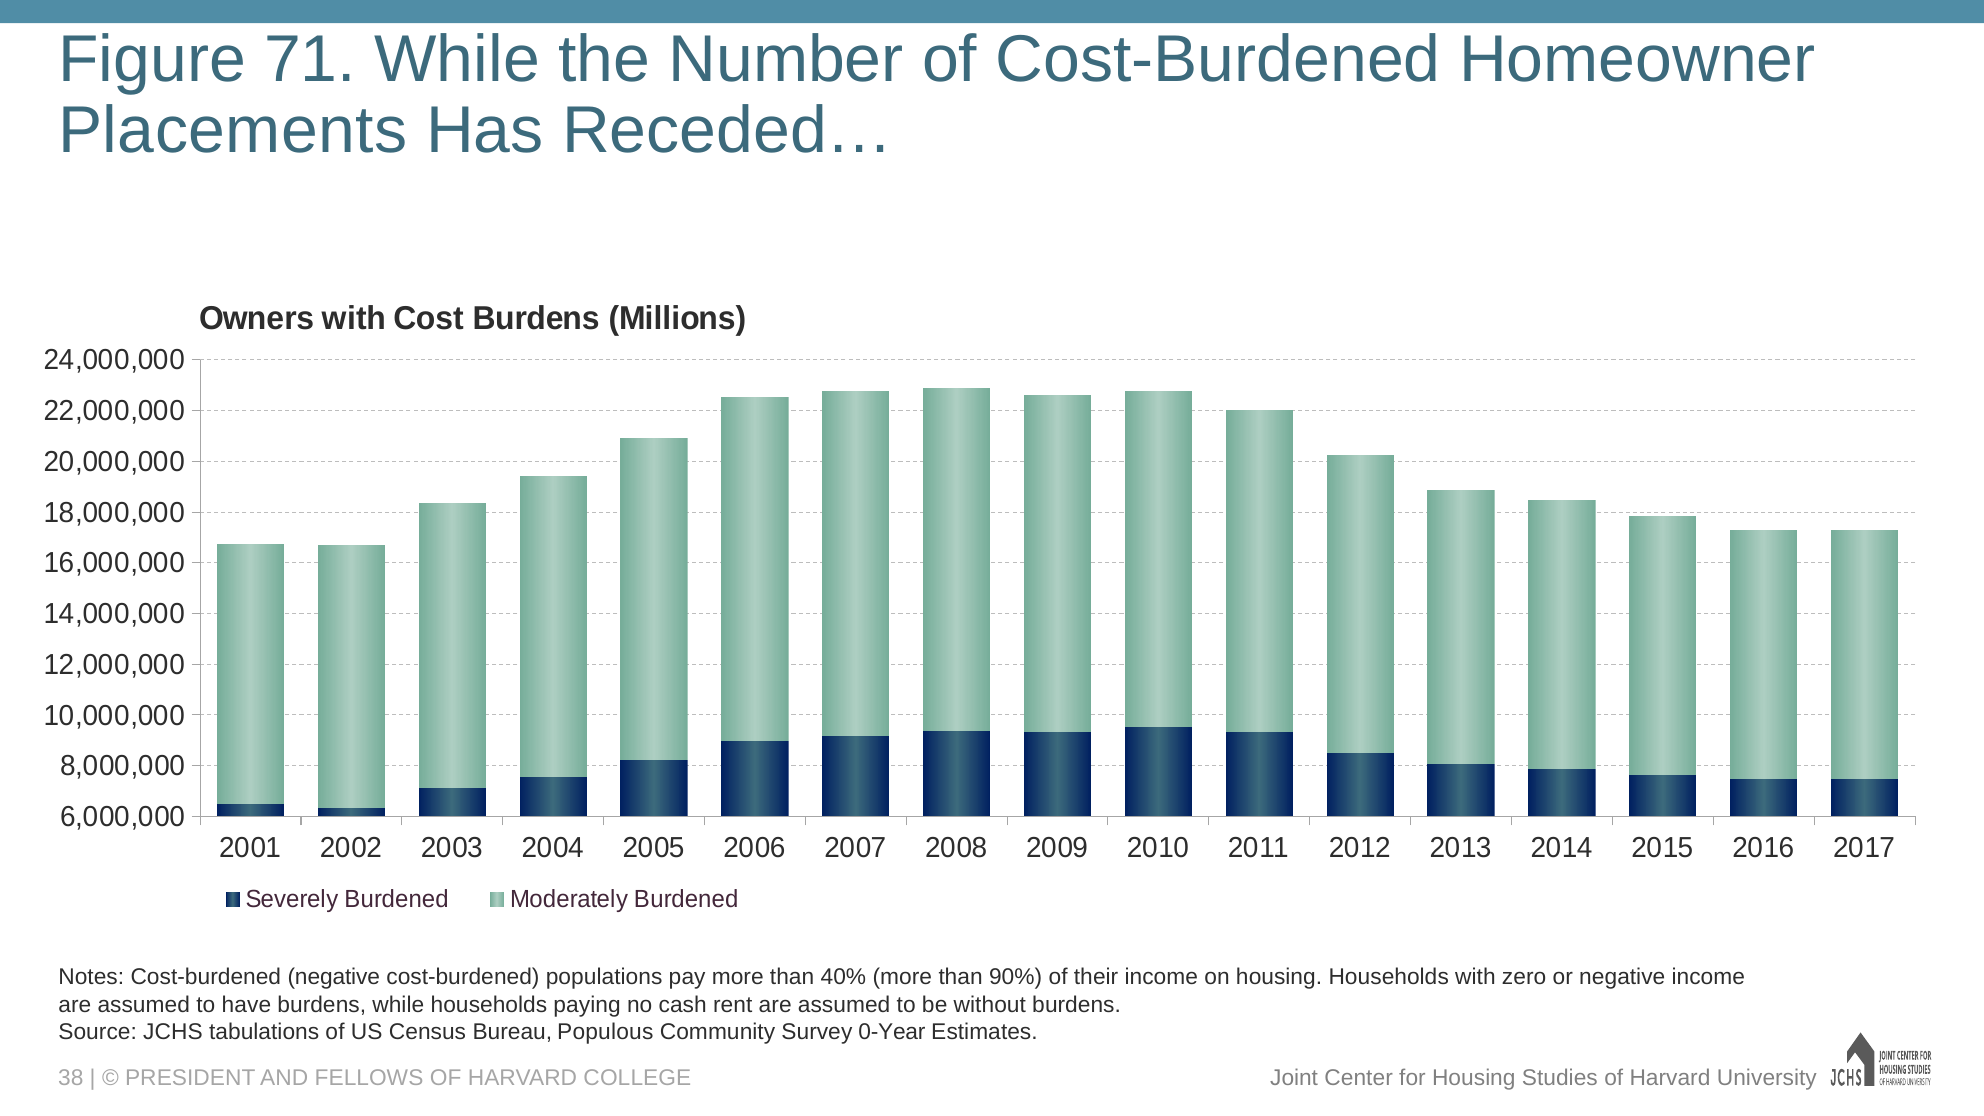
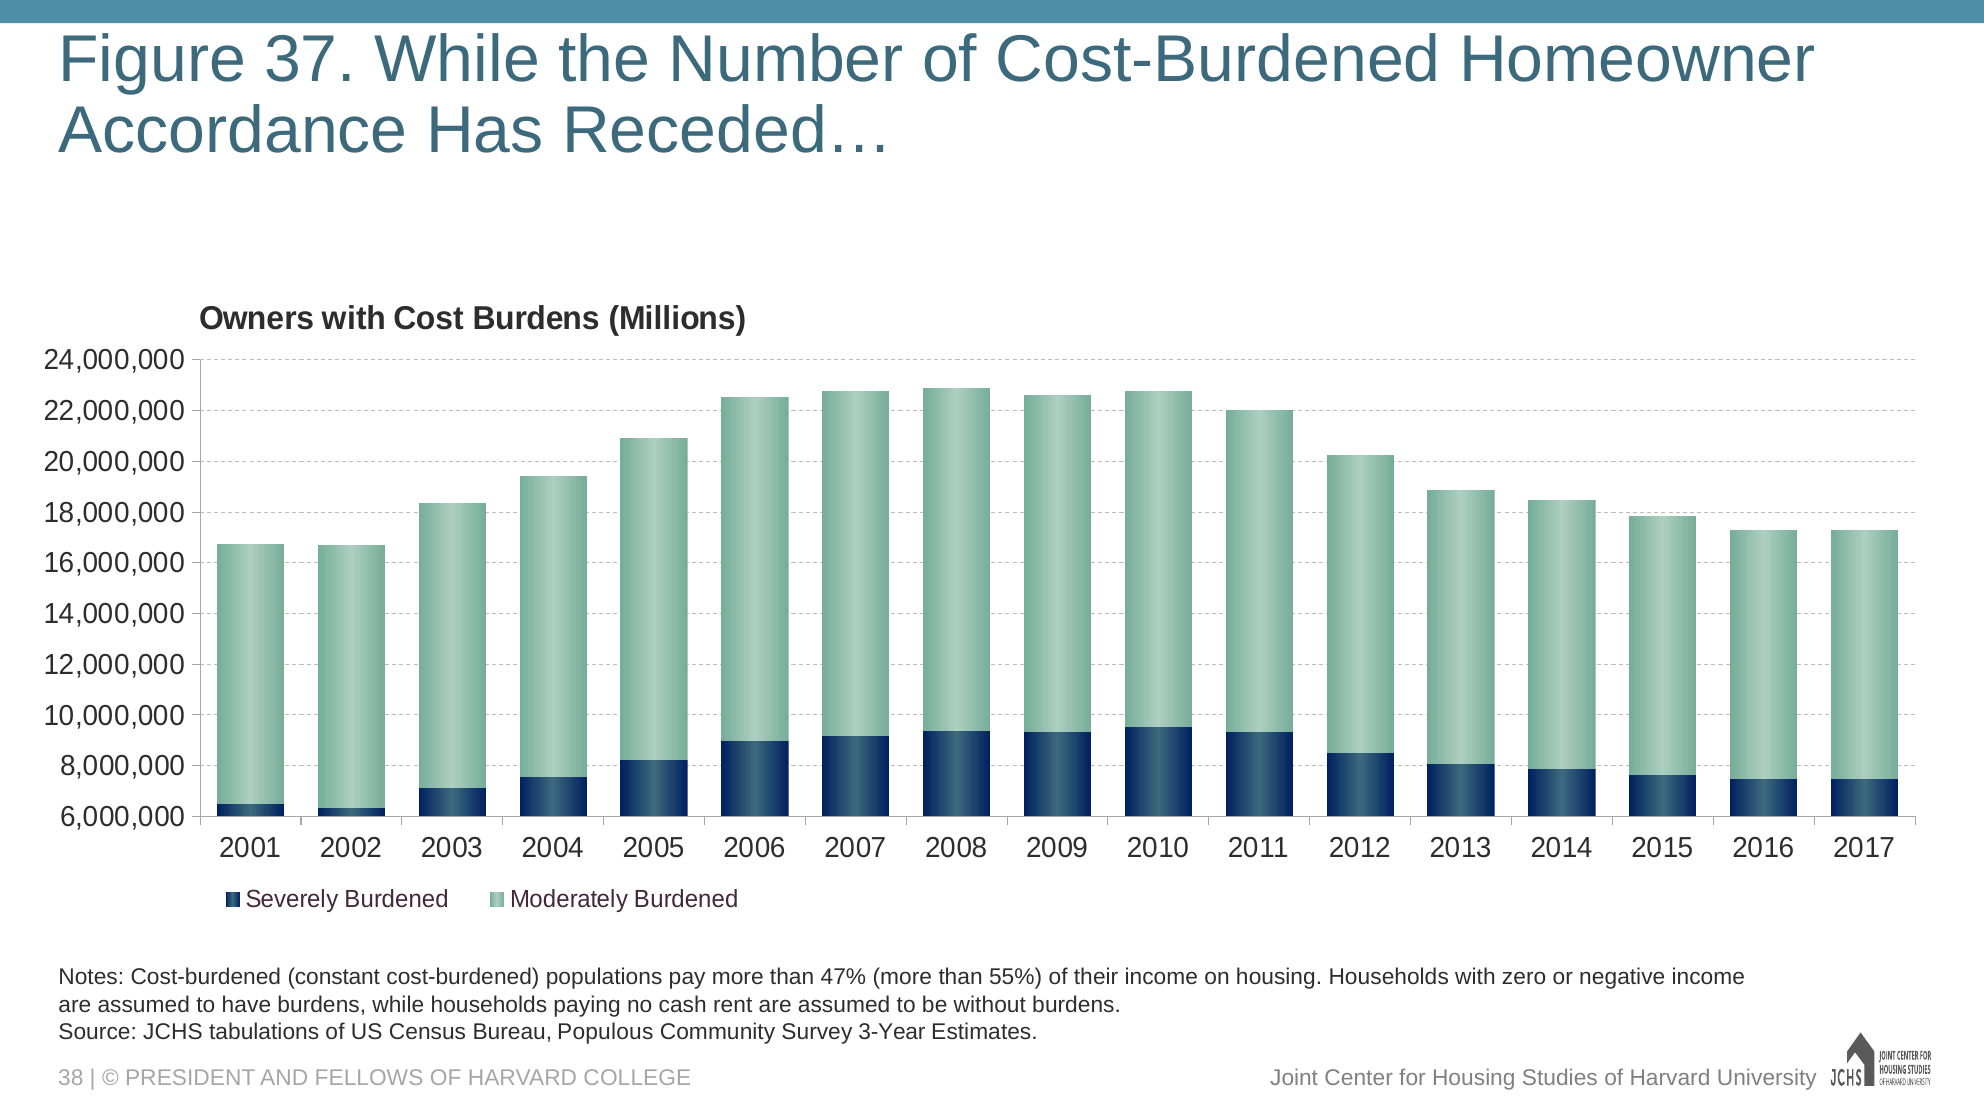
71: 71 -> 37 (310, 60)
Placements: Placements -> Accordance (233, 131)
Cost-burdened negative: negative -> constant (334, 977)
40%: 40% -> 47% (843, 977)
90%: 90% -> 55% (1016, 977)
0-Year: 0-Year -> 3-Year (892, 1032)
